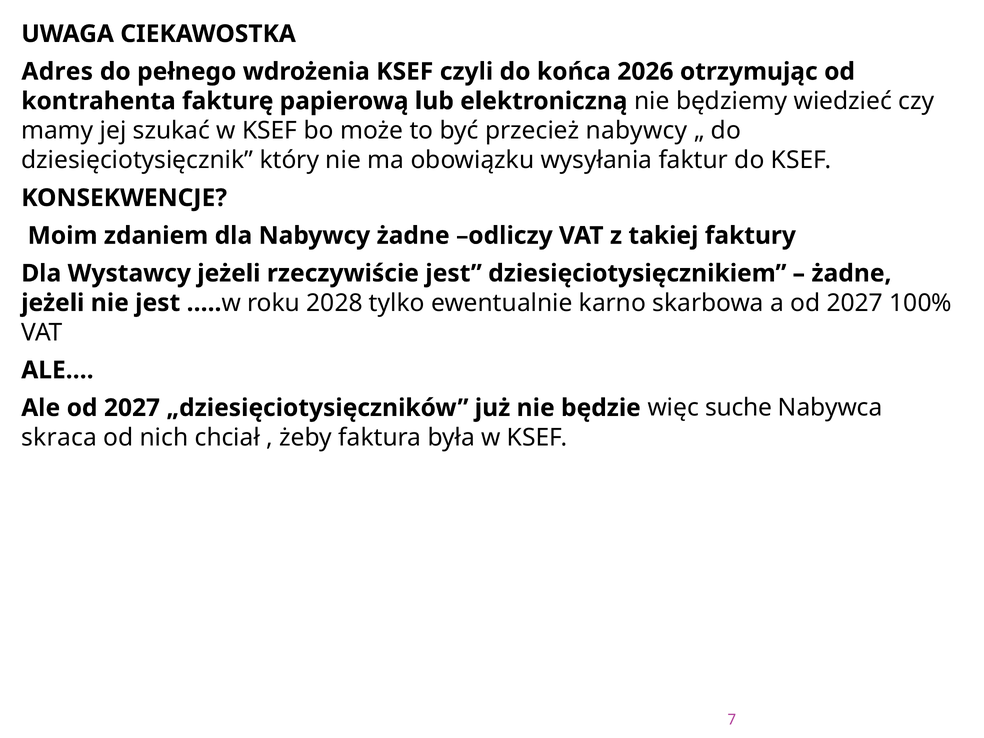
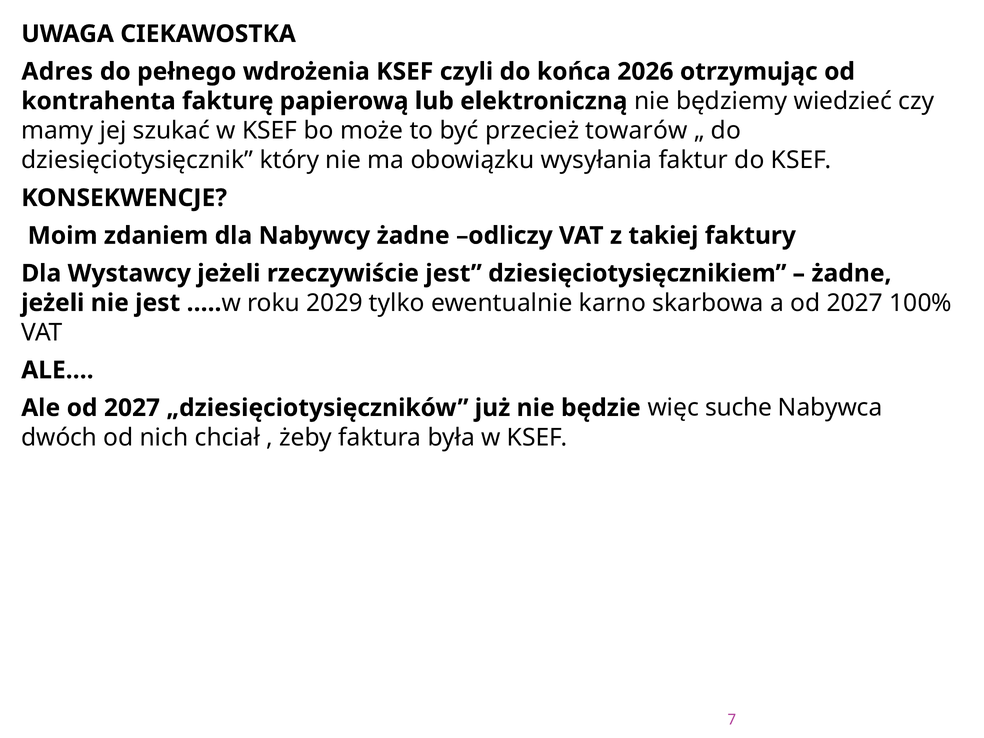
przecież nabywcy: nabywcy -> towarów (637, 131)
2028: 2028 -> 2029 (335, 303)
skraca: skraca -> dwóch (59, 437)
